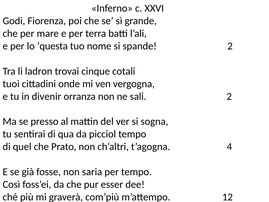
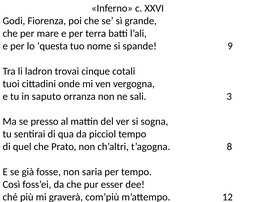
spande 2: 2 -> 9 (230, 46)
divenir: divenir -> saputo (46, 96)
sali 2: 2 -> 3 (229, 96)
4: 4 -> 8 (229, 146)
